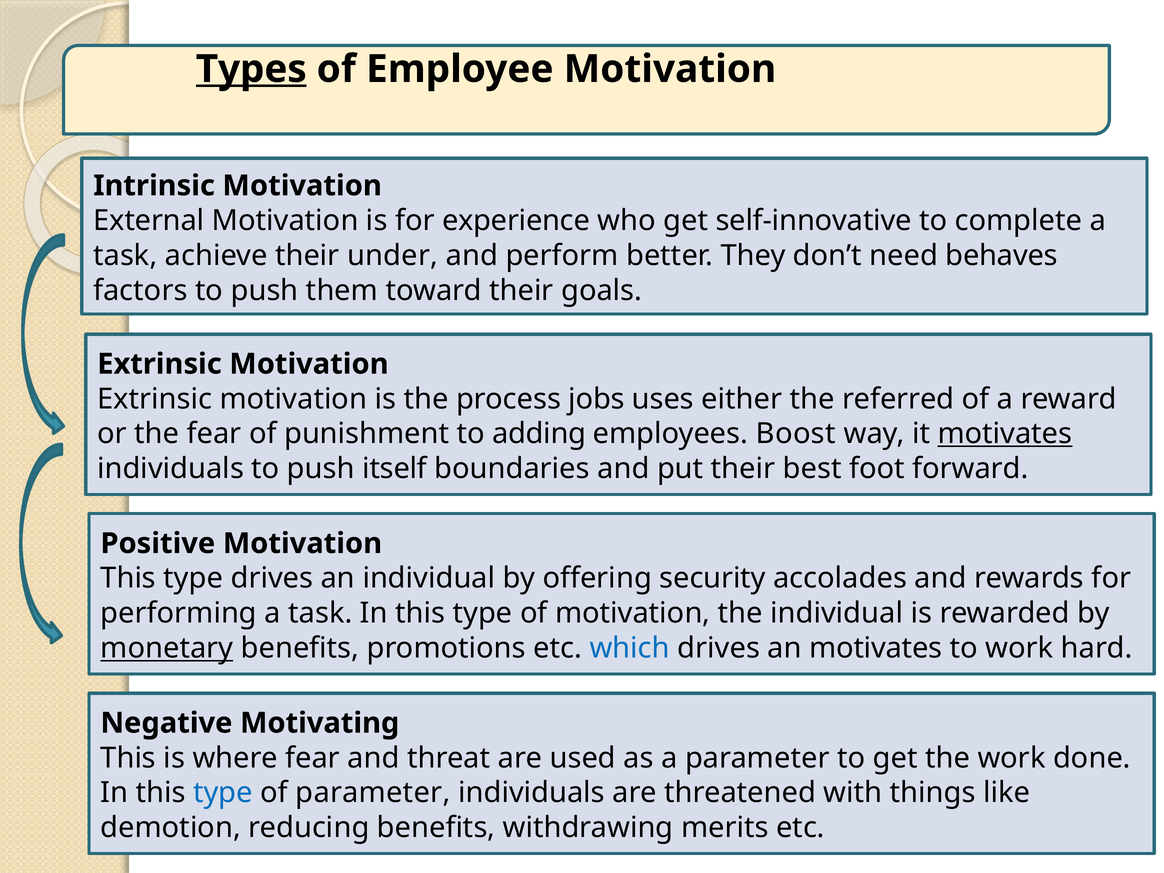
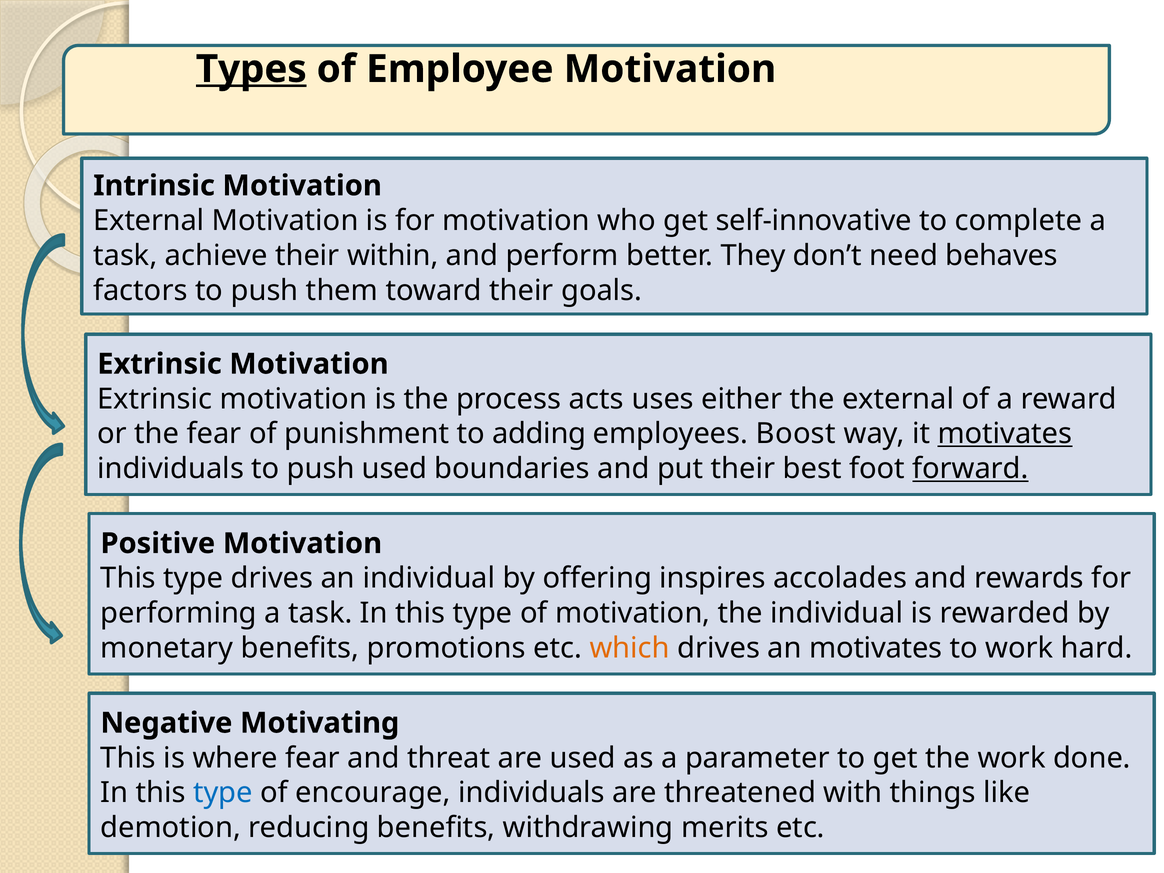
for experience: experience -> motivation (516, 221)
under: under -> within (393, 256)
jobs: jobs -> acts (596, 399)
the referred: referred -> external (898, 399)
push itself: itself -> used (395, 469)
forward underline: none -> present (970, 469)
security: security -> inspires (713, 578)
monetary underline: present -> none (167, 648)
which colour: blue -> orange (630, 648)
of parameter: parameter -> encourage (373, 793)
